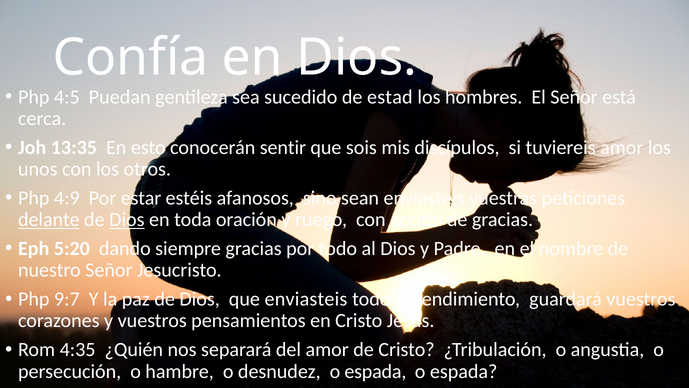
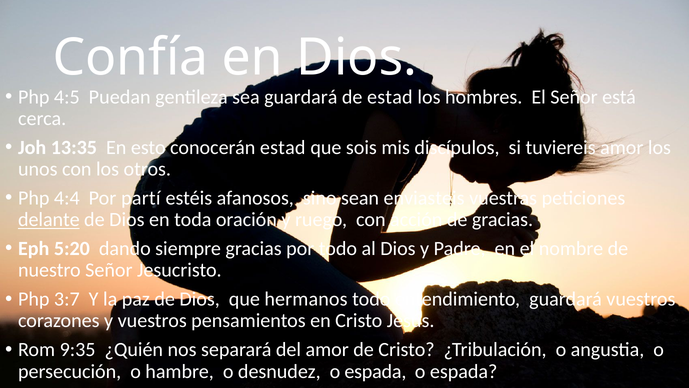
sea sucedido: sucedido -> guardará (301, 97)
conocerán sentir: sentir -> estad (283, 147)
4:9: 4:9 -> 4:4 (67, 198)
estar: estar -> partí (141, 198)
Dios underline: present -> none (127, 219)
9:7: 9:7 -> 3:7 (67, 299)
que enviasteis: enviasteis -> hermanos (306, 299)
4:35: 4:35 -> 9:35 (78, 349)
